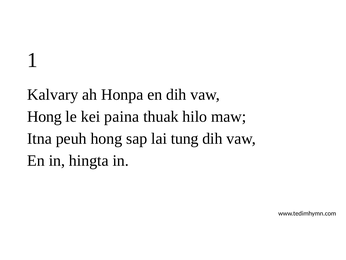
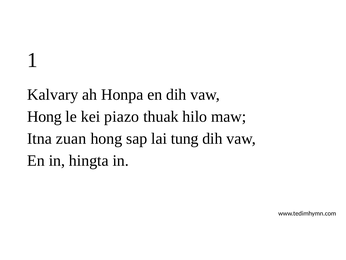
paina: paina -> piazo (122, 116)
peuh: peuh -> zuan (71, 138)
